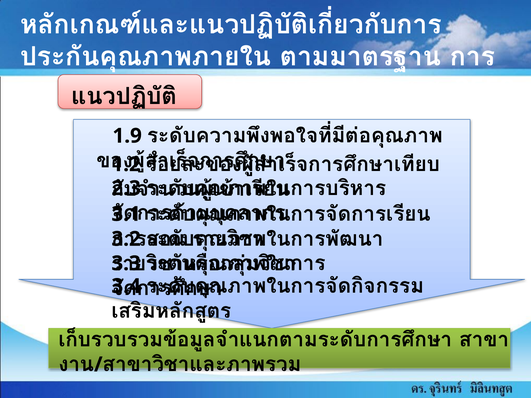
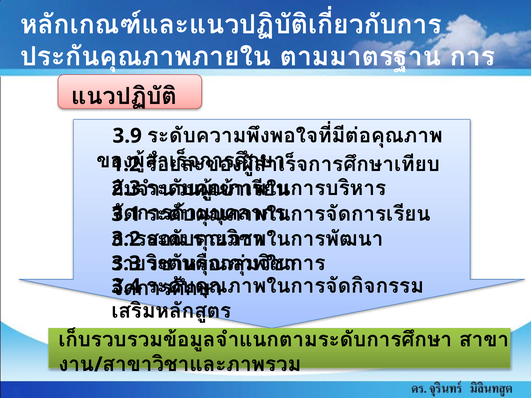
1.9: 1.9 -> 3.9 (127, 136)
